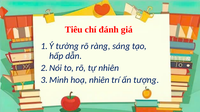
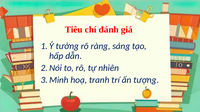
hoạ nhiên: nhiên -> tranh (99, 80)
